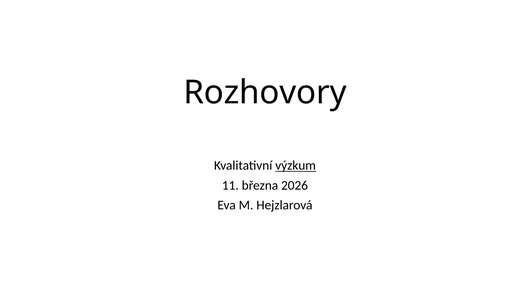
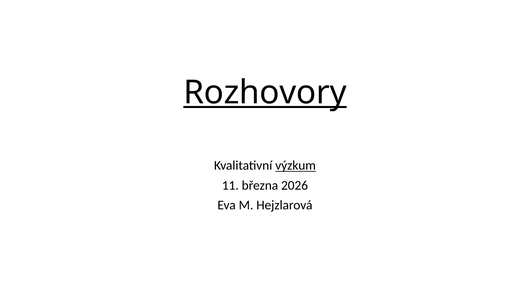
Rozhovory underline: none -> present (265, 93)
